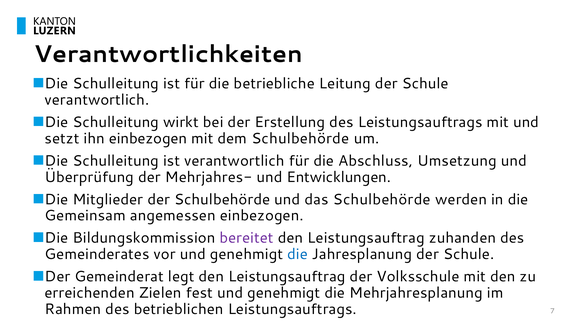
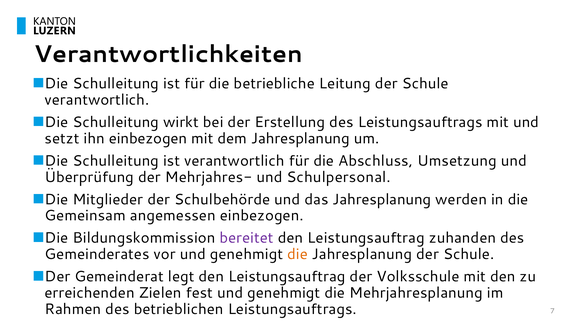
dem Schulbehörde: Schulbehörde -> Jahresplanung (301, 138)
Entwicklungen: Entwicklungen -> Schulpersonal (339, 177)
das Schulbehörde: Schulbehörde -> Jahresplanung (382, 199)
die colour: blue -> orange (298, 254)
